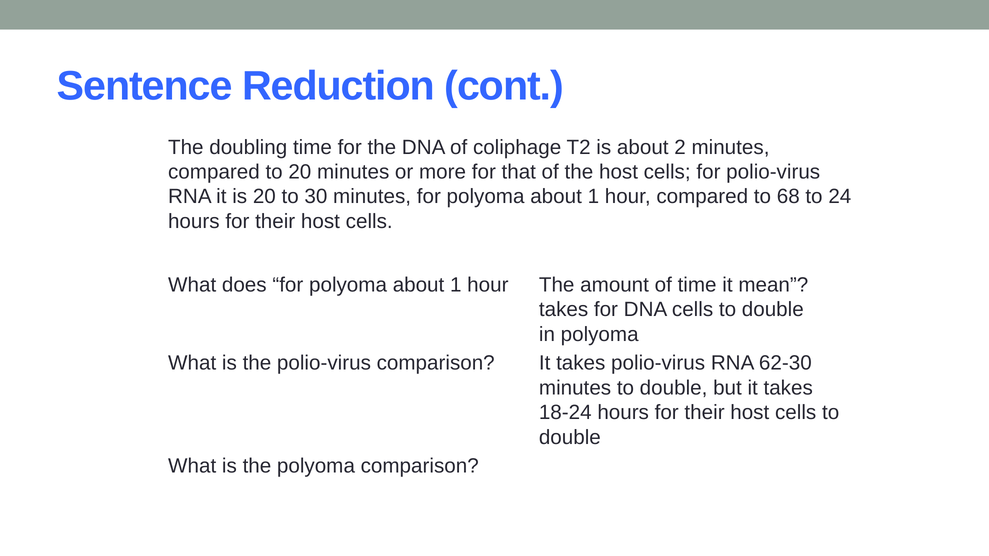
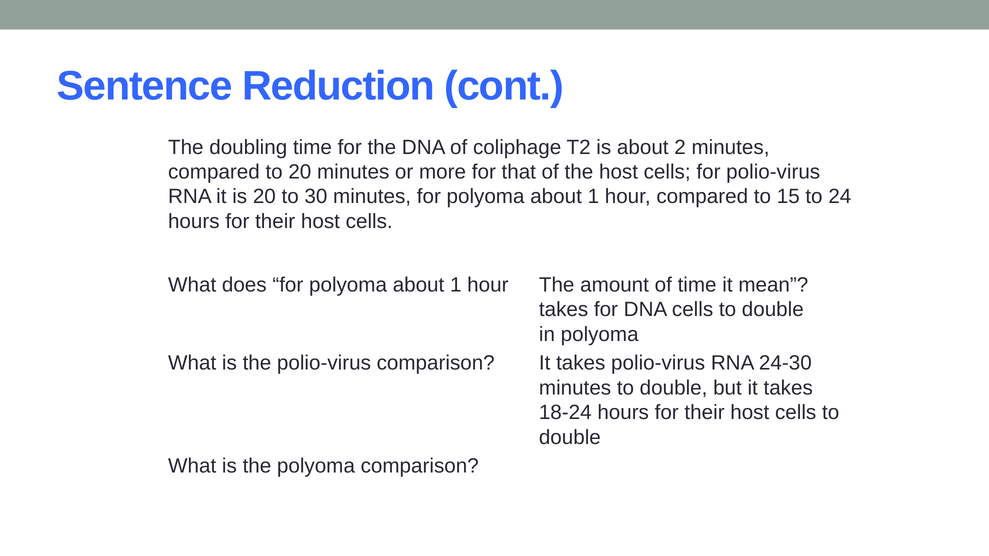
68: 68 -> 15 (788, 197)
62-30: 62-30 -> 24-30 (785, 363)
